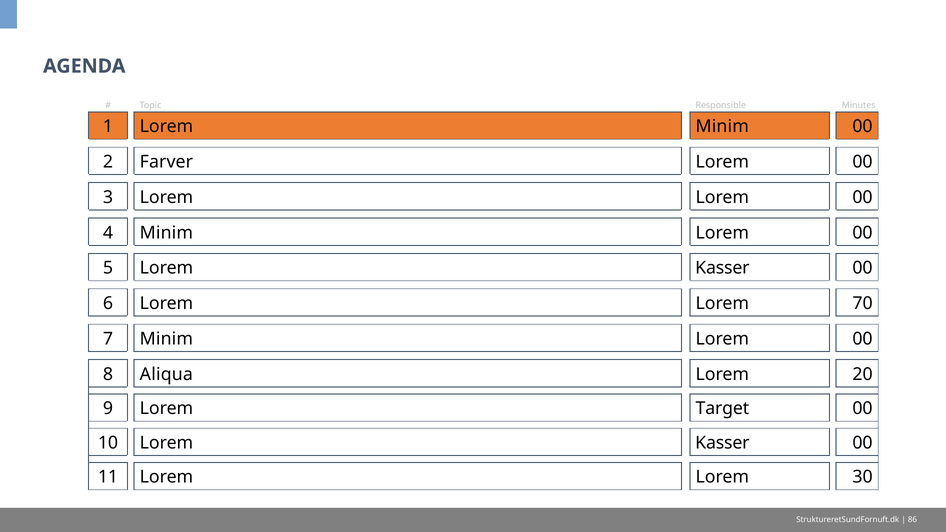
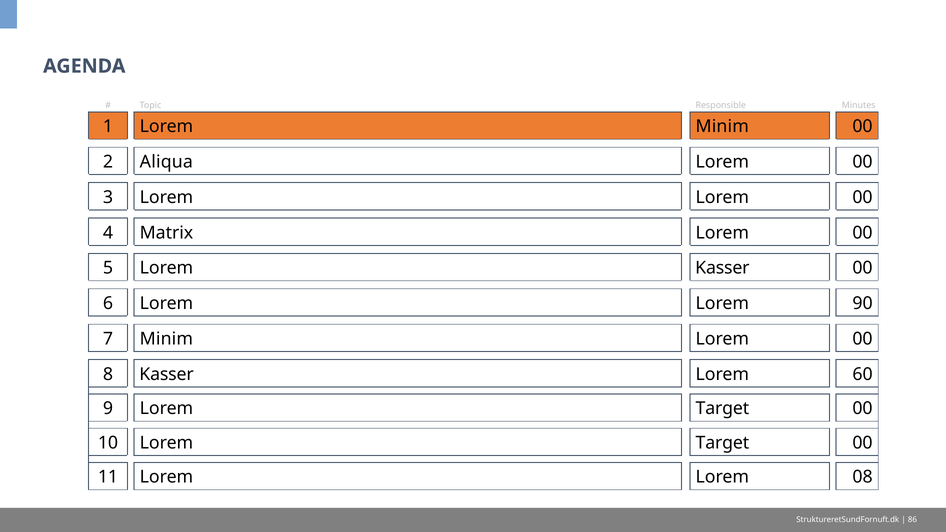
Farver: Farver -> Aliqua (166, 162)
4 Minim: Minim -> Matrix (166, 233)
70: 70 -> 90 (863, 304)
8 Aliqua: Aliqua -> Kasser (167, 374)
20: 20 -> 60 (863, 374)
10 Lorem Kasser: Kasser -> Target (722, 443)
30: 30 -> 08 (863, 477)
